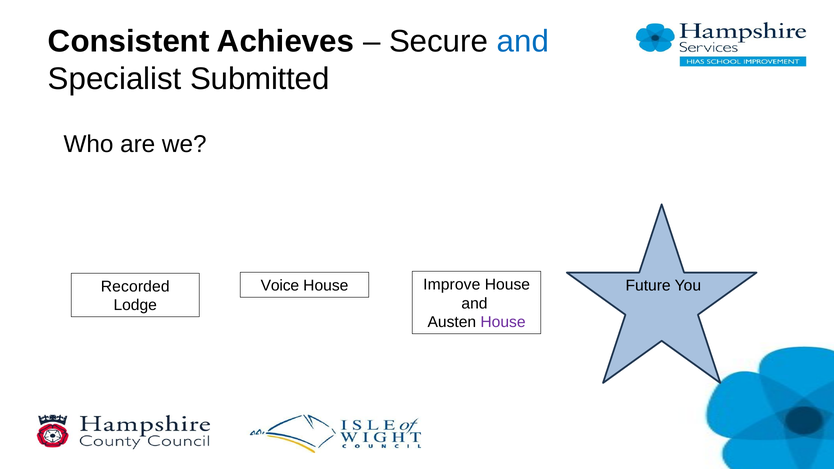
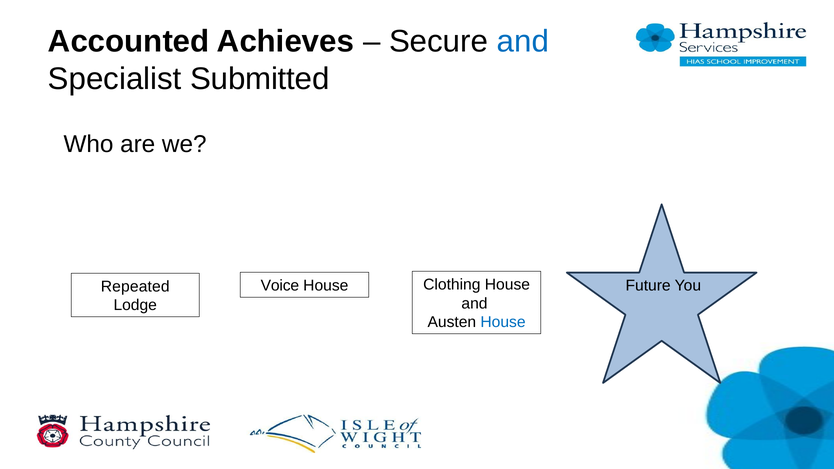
Consistent: Consistent -> Accounted (129, 41)
Improve: Improve -> Clothing (452, 285)
Recorded: Recorded -> Repeated (135, 287)
House colour: purple -> blue (503, 322)
